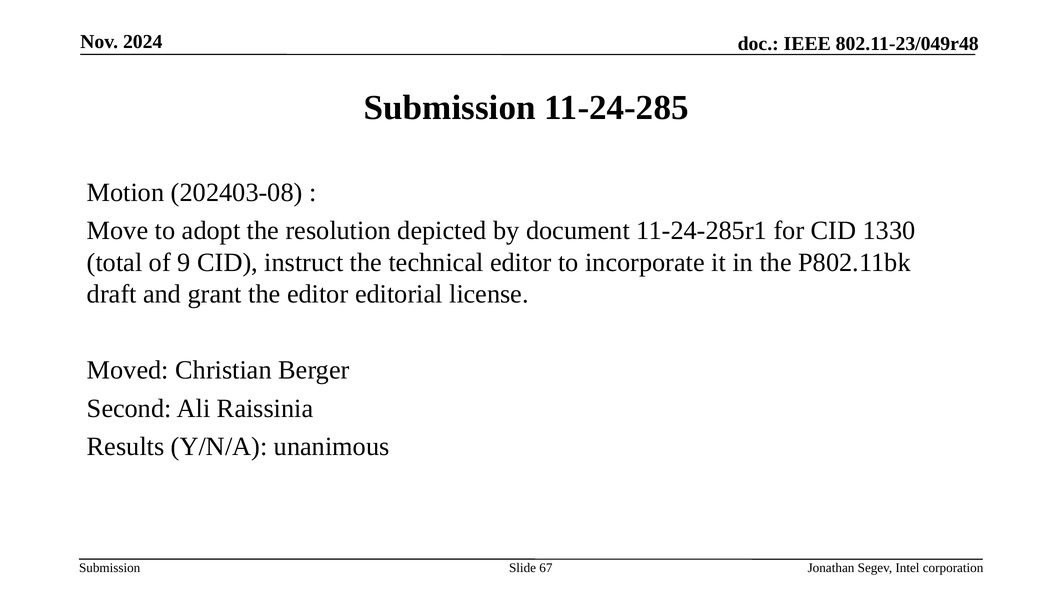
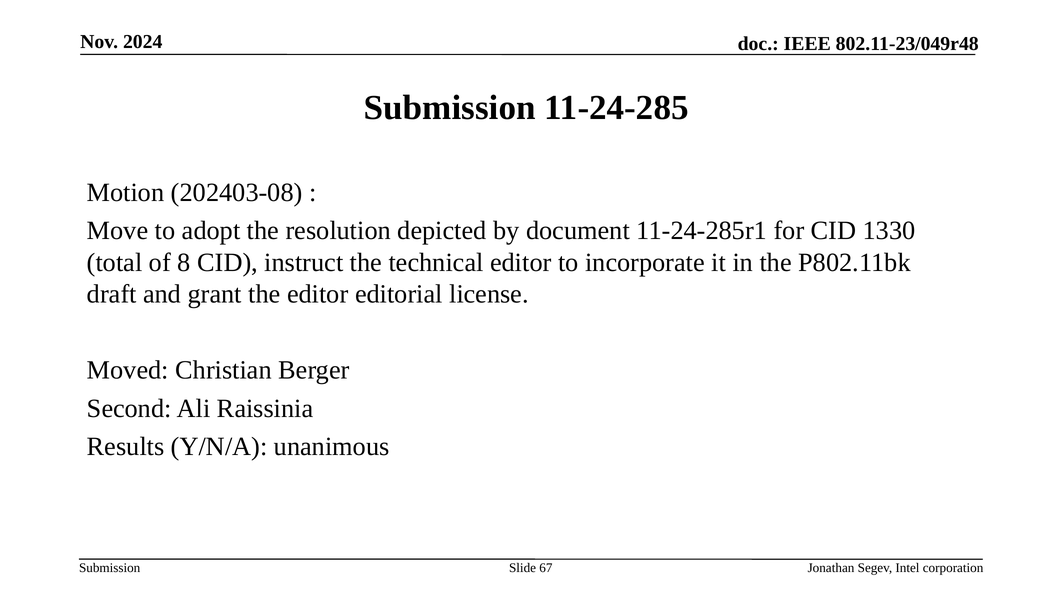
9: 9 -> 8 (184, 262)
